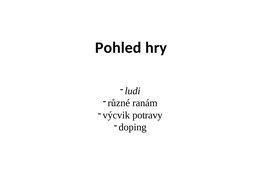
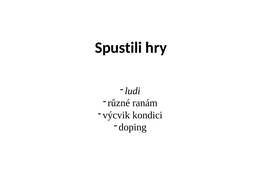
Pohled: Pohled -> Spustili (118, 47)
potravy: potravy -> kondici (147, 115)
